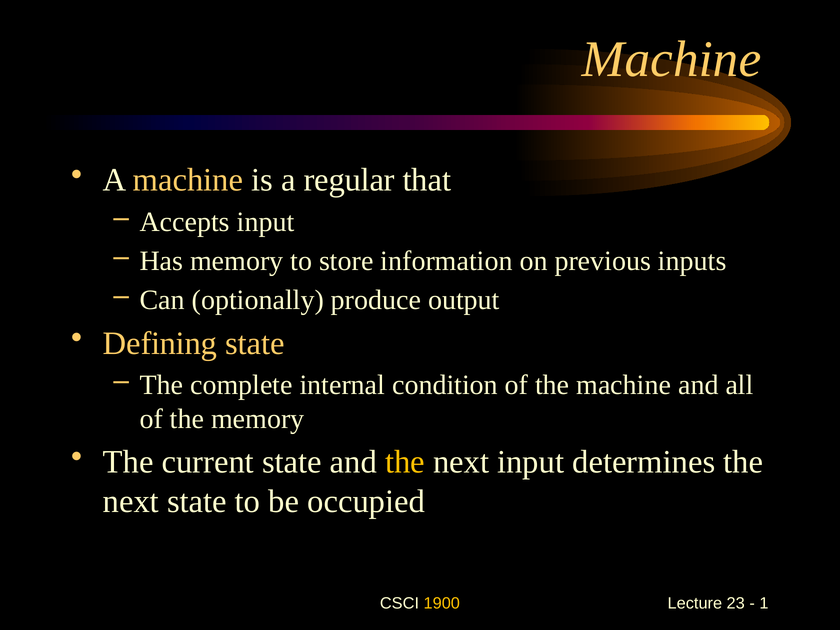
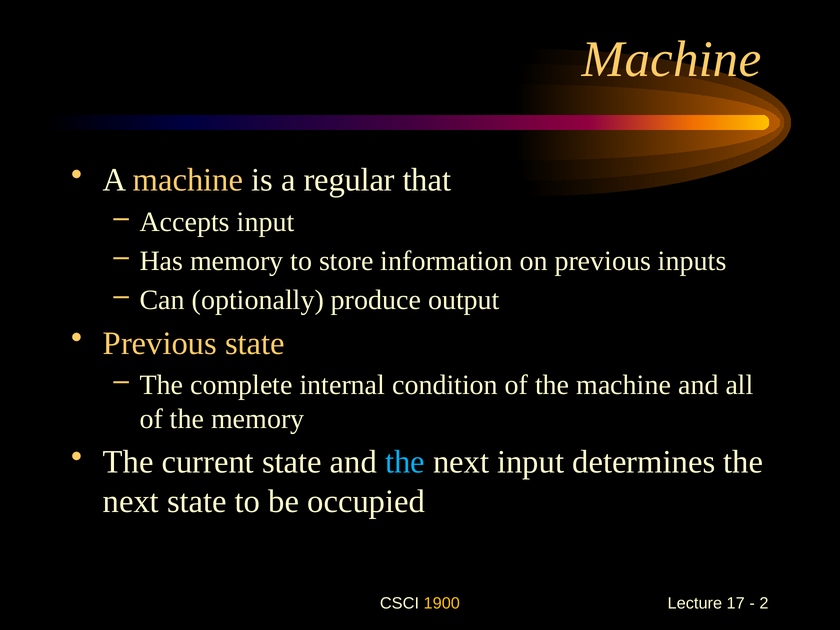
Defining: Defining -> Previous (160, 343)
the colour: yellow -> light blue (405, 462)
23: 23 -> 17 (736, 603)
1: 1 -> 2 (764, 603)
